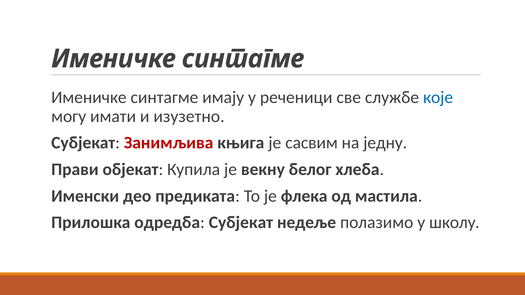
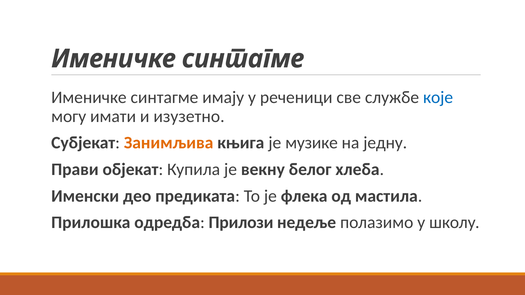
Занимљива colour: red -> orange (169, 143)
сасвим: сасвим -> музике (312, 143)
одредба Субјекат: Субјекат -> Прилози (241, 223)
